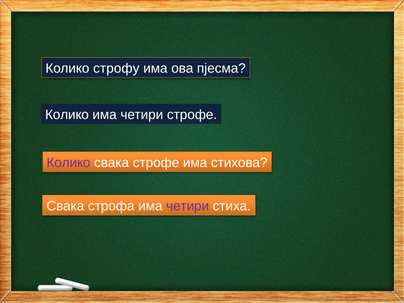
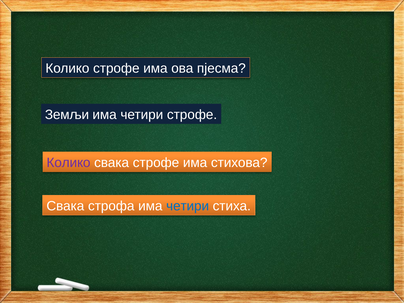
Колико строфу: строфу -> строфе (116, 68)
Колико: Колико -> Земљи (67, 115)
четири colour: purple -> blue (188, 206)
